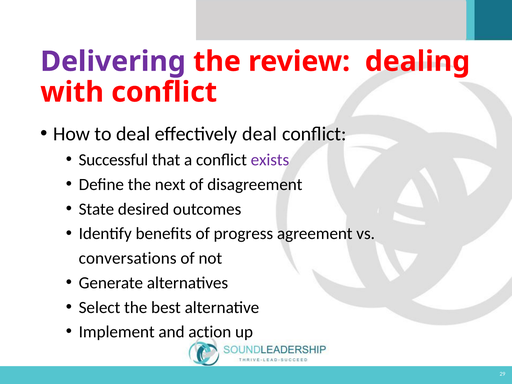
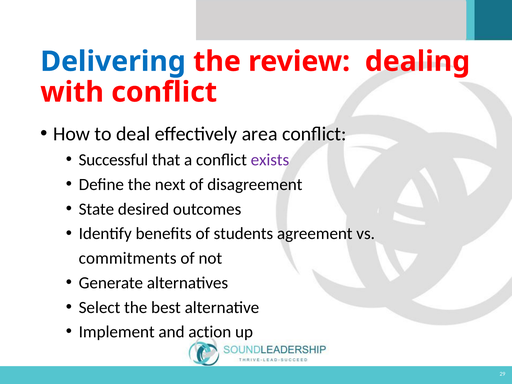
Delivering colour: purple -> blue (113, 62)
effectively deal: deal -> area (260, 134)
progress: progress -> students (243, 234)
conversations: conversations -> commitments (128, 258)
